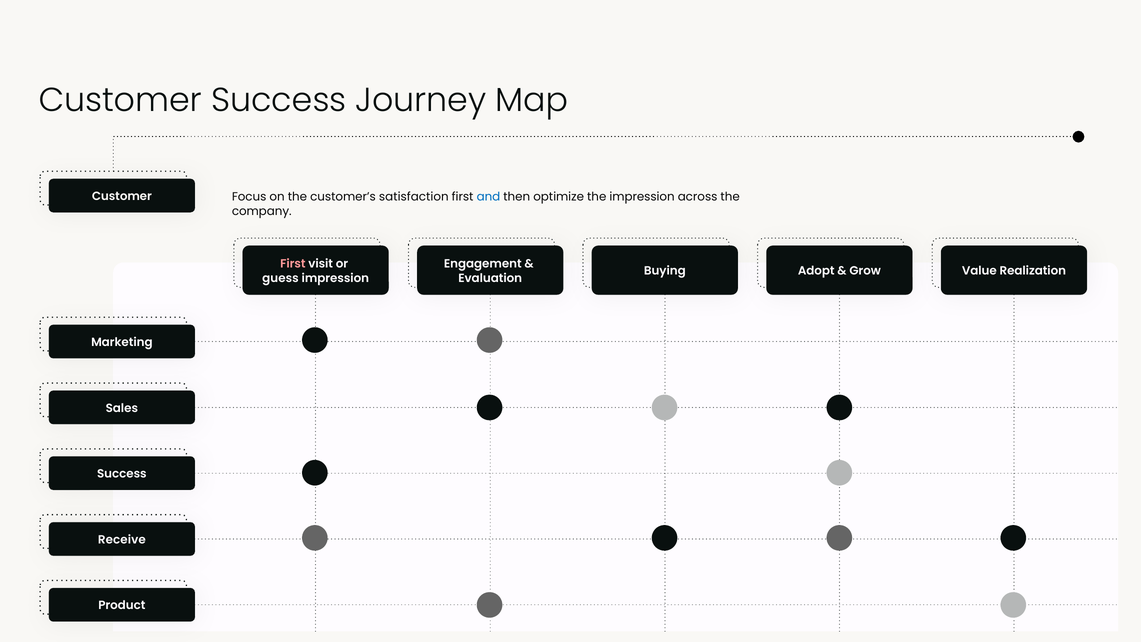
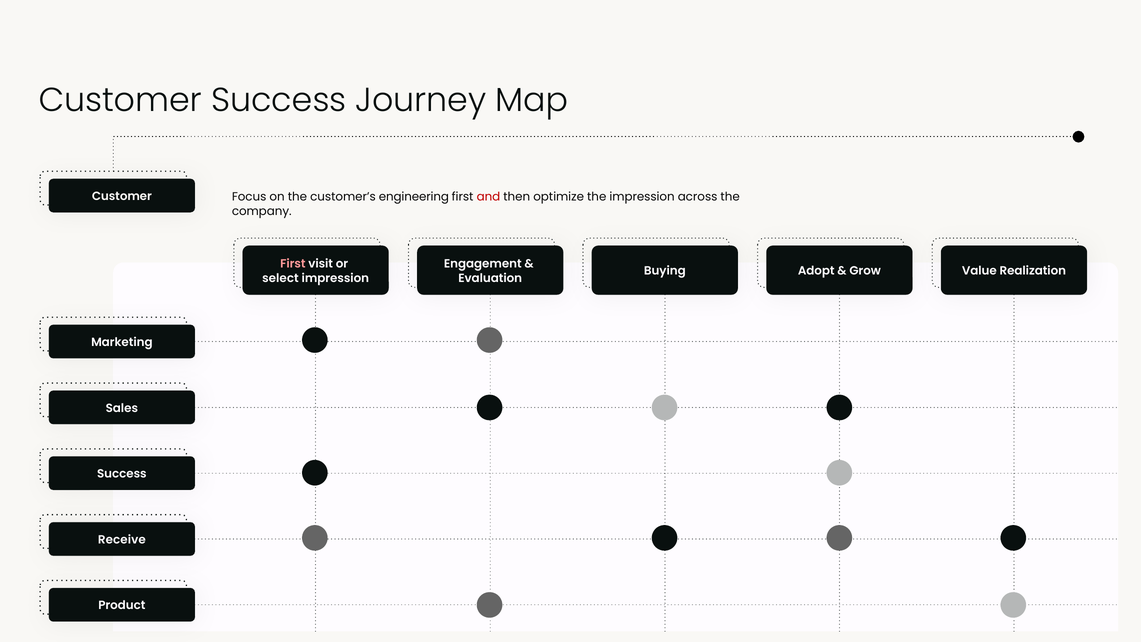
satisfaction: satisfaction -> engineering (414, 197)
and colour: blue -> red (488, 197)
guess: guess -> select (280, 278)
